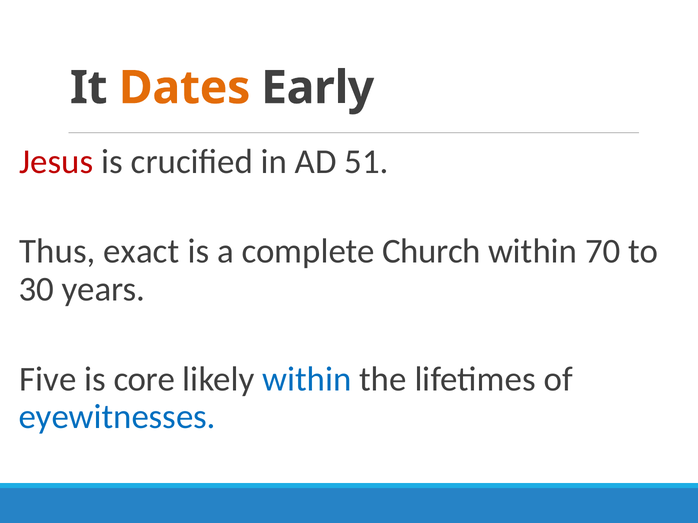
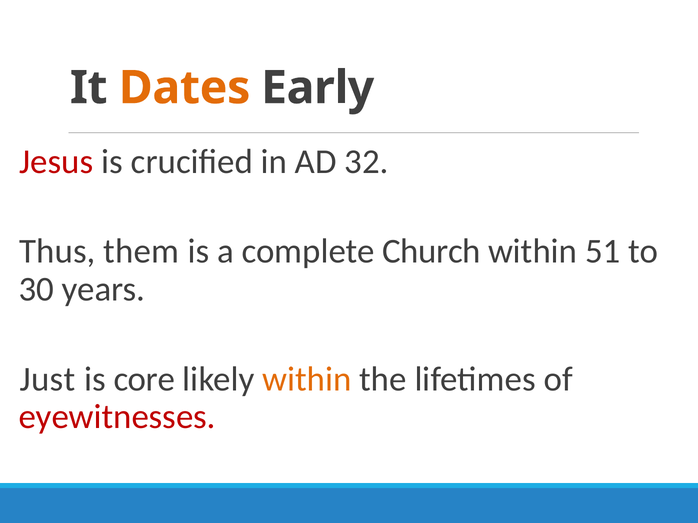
51: 51 -> 32 (366, 162)
exact: exact -> them (141, 252)
70: 70 -> 51 (603, 252)
Five: Five -> Just (48, 379)
within colour: blue -> orange (307, 379)
eyewitnesses colour: blue -> red (117, 417)
